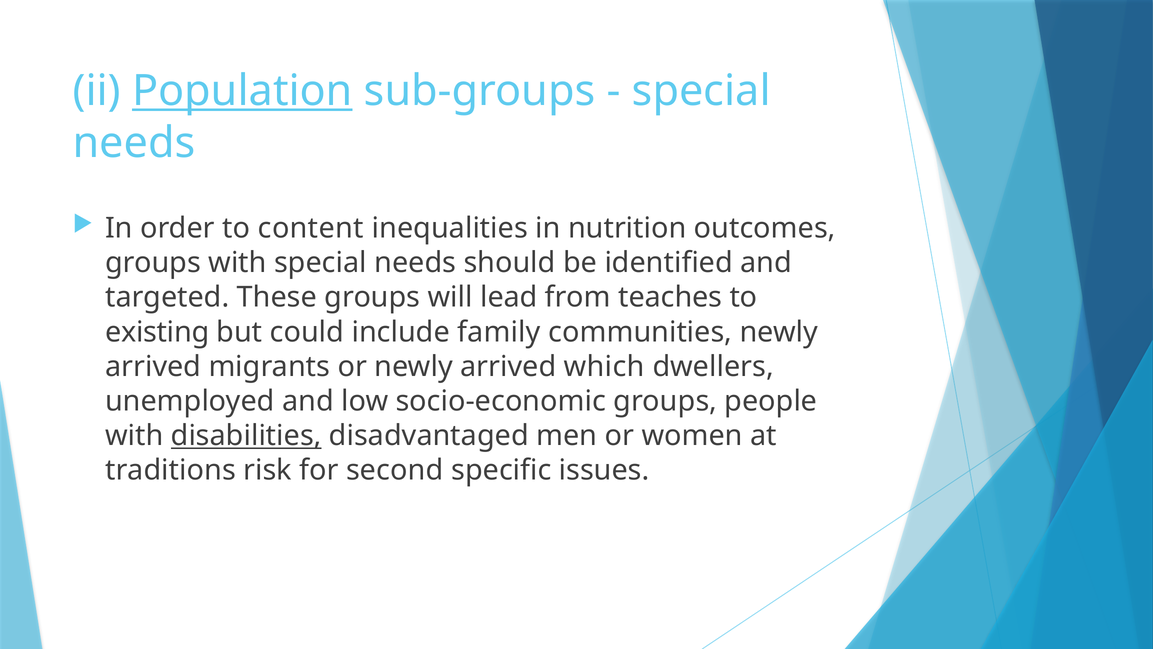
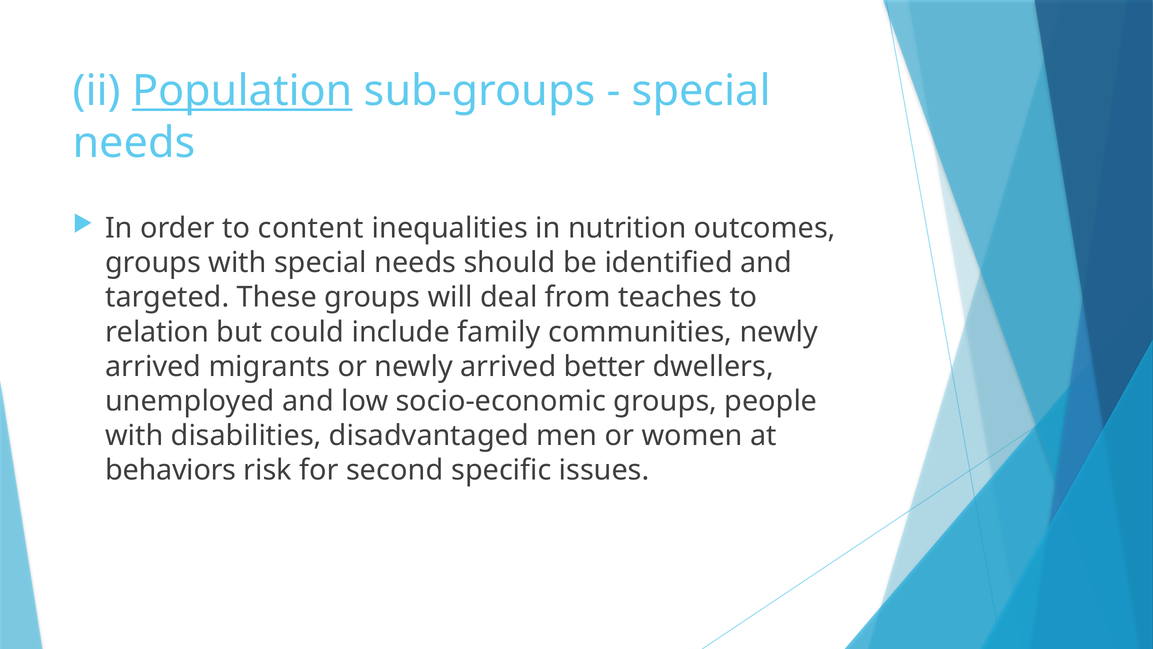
lead: lead -> deal (509, 297)
existing: existing -> relation (157, 332)
which: which -> better (605, 366)
disabilities underline: present -> none (246, 436)
traditions: traditions -> behaviors (171, 470)
